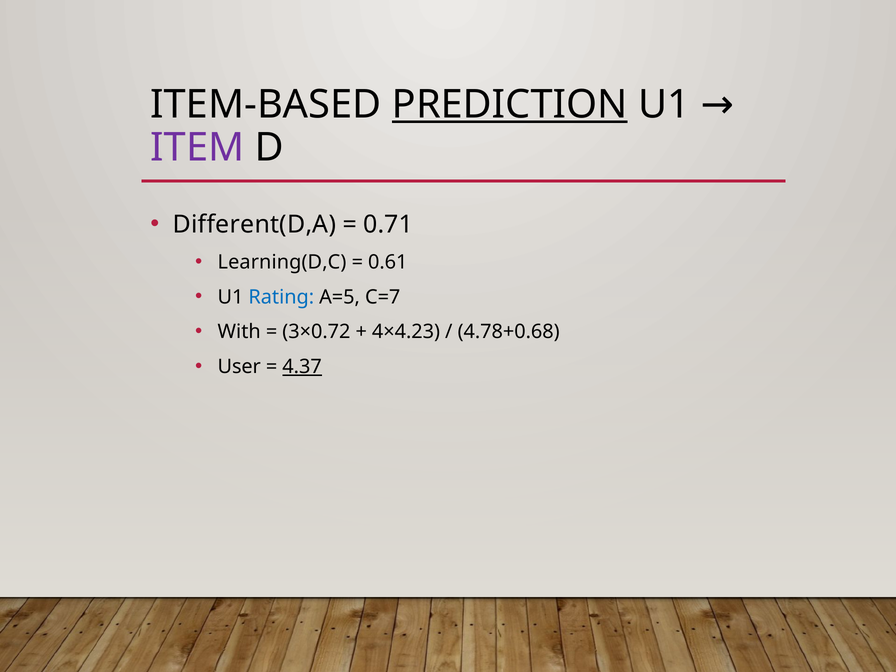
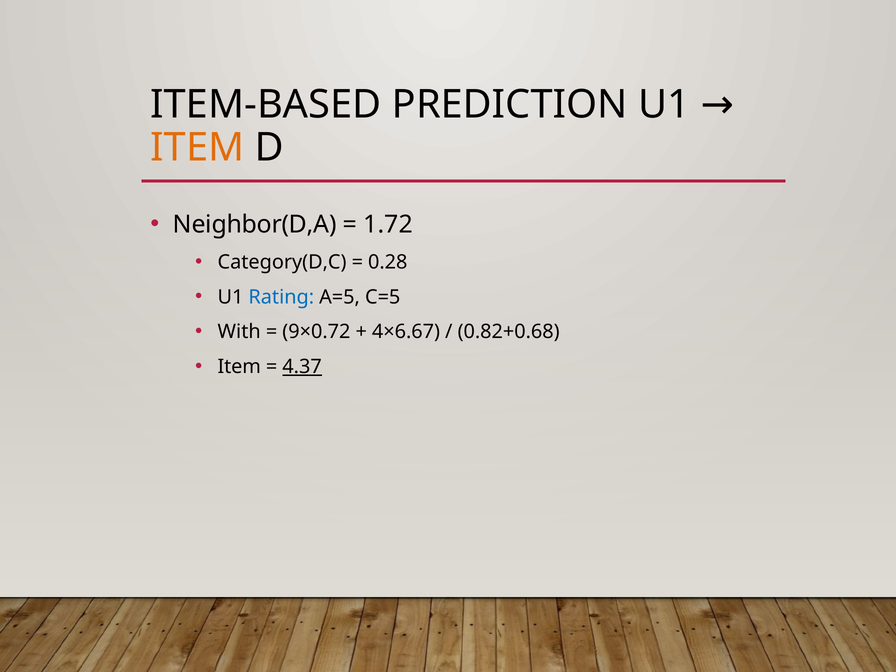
PREDICTION underline: present -> none (510, 105)
ITEM colour: purple -> orange (197, 148)
Different(D,A: Different(D,A -> Neighbor(D,A (255, 225)
0.71: 0.71 -> 1.72 (388, 225)
Learning(D,C: Learning(D,C -> Category(D,C (282, 262)
0.61: 0.61 -> 0.28 (388, 262)
C=7: C=7 -> C=5 (383, 297)
3×0.72: 3×0.72 -> 9×0.72 (316, 332)
4×4.23: 4×4.23 -> 4×6.67 (406, 332)
4.78+0.68: 4.78+0.68 -> 0.82+0.68 (509, 332)
User: User -> Item (239, 367)
